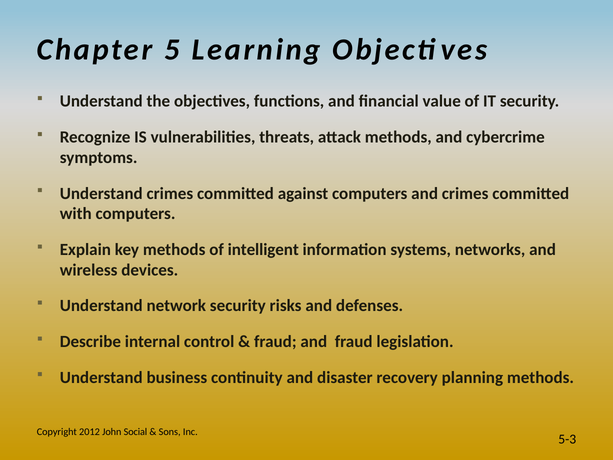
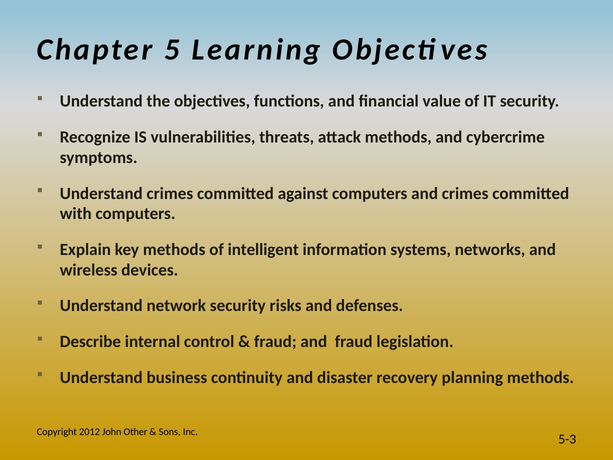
Social: Social -> Other (135, 432)
